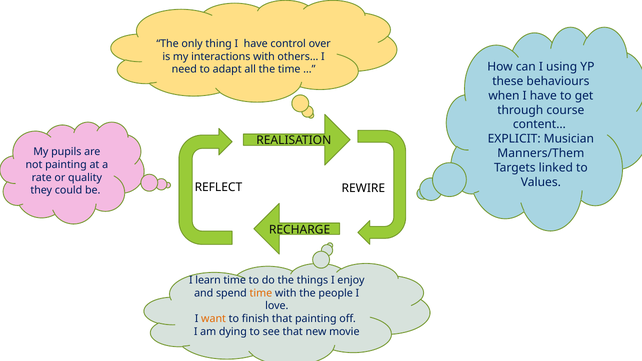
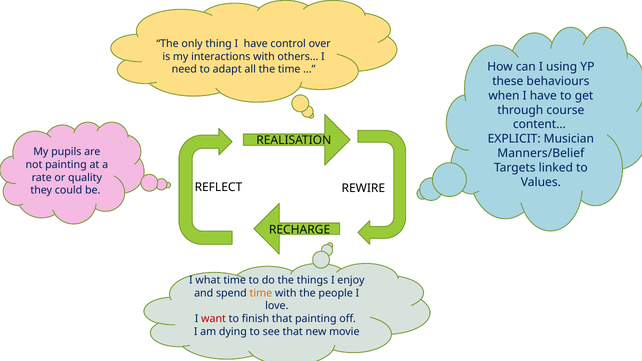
Manners/Them: Manners/Them -> Manners/Belief (541, 153)
learn: learn -> what (208, 280)
want colour: orange -> red (214, 319)
